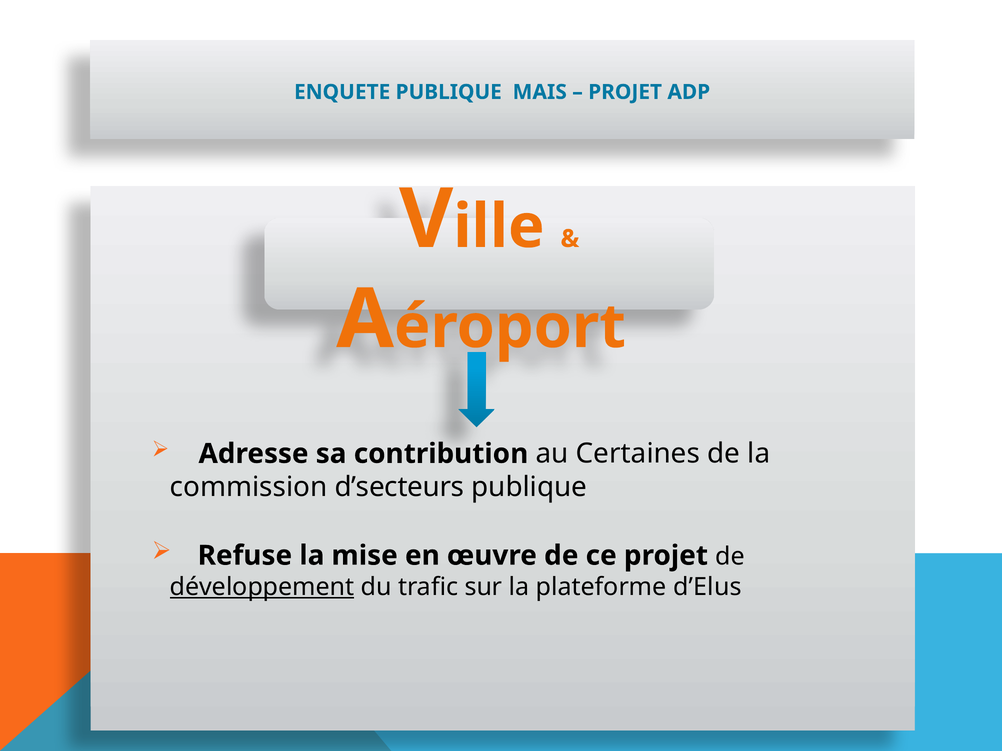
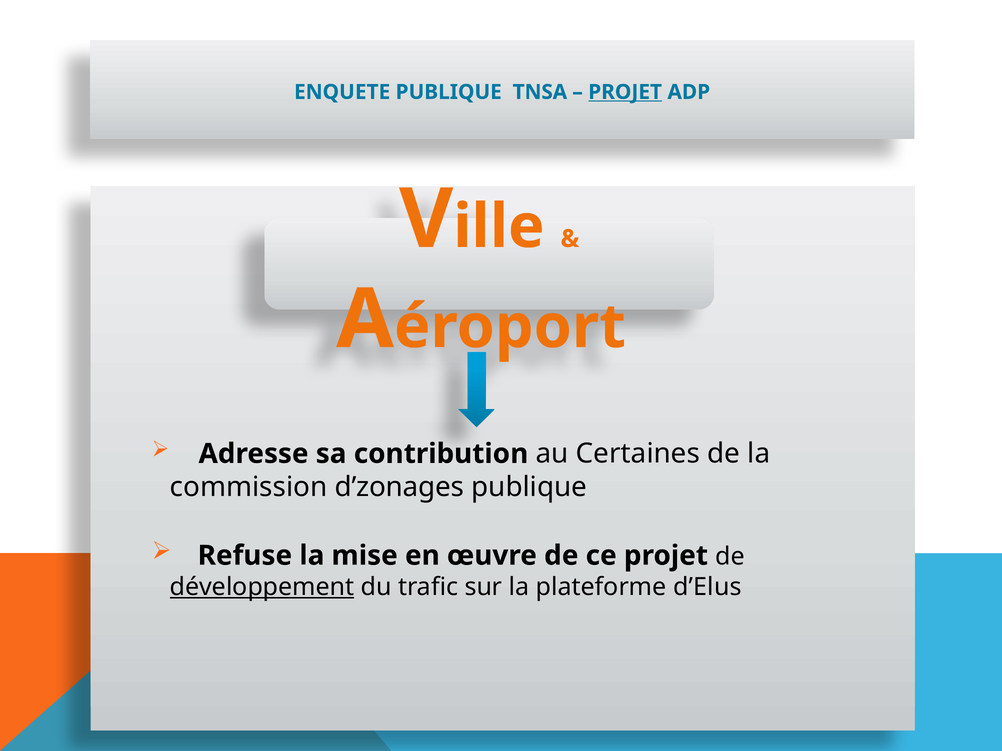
MAIS: MAIS -> TNSA (540, 92)
PROJET underline: none -> present (625, 92)
d’secteurs: d’secteurs -> d’zonages (399, 487)
